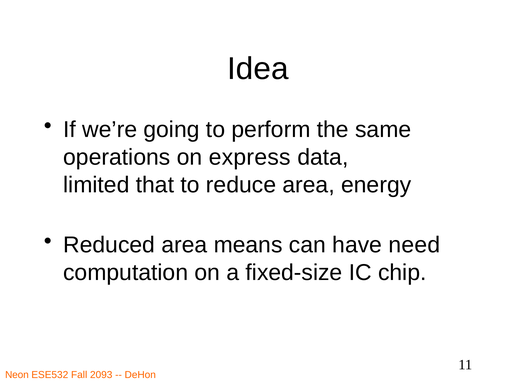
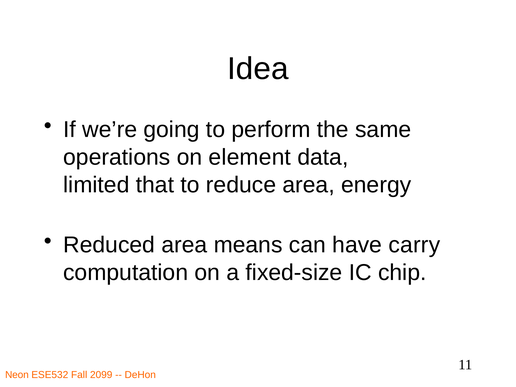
express: express -> element (250, 157)
need: need -> carry (414, 245)
2093: 2093 -> 2099 (101, 375)
